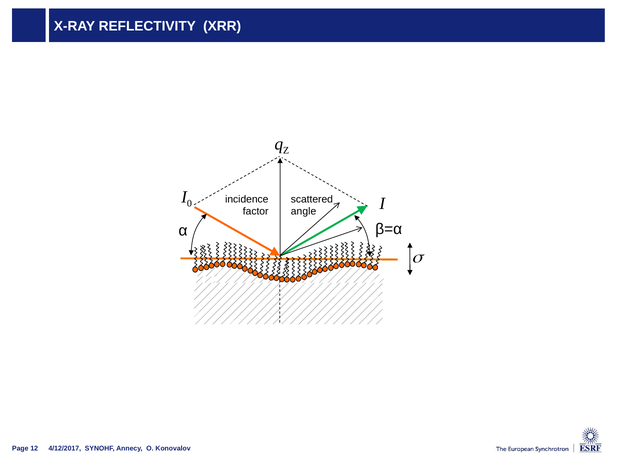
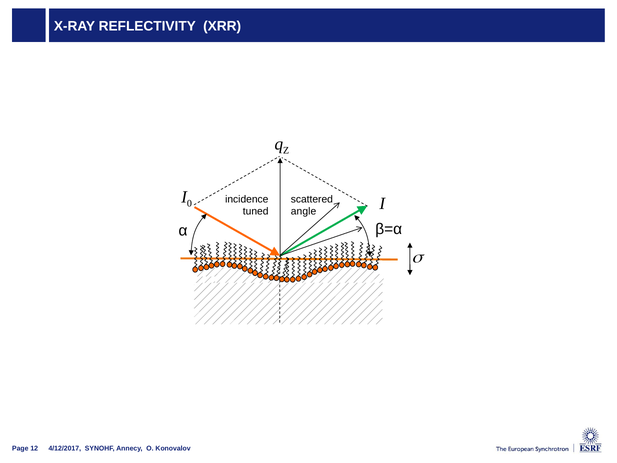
factor: factor -> tuned (256, 211)
